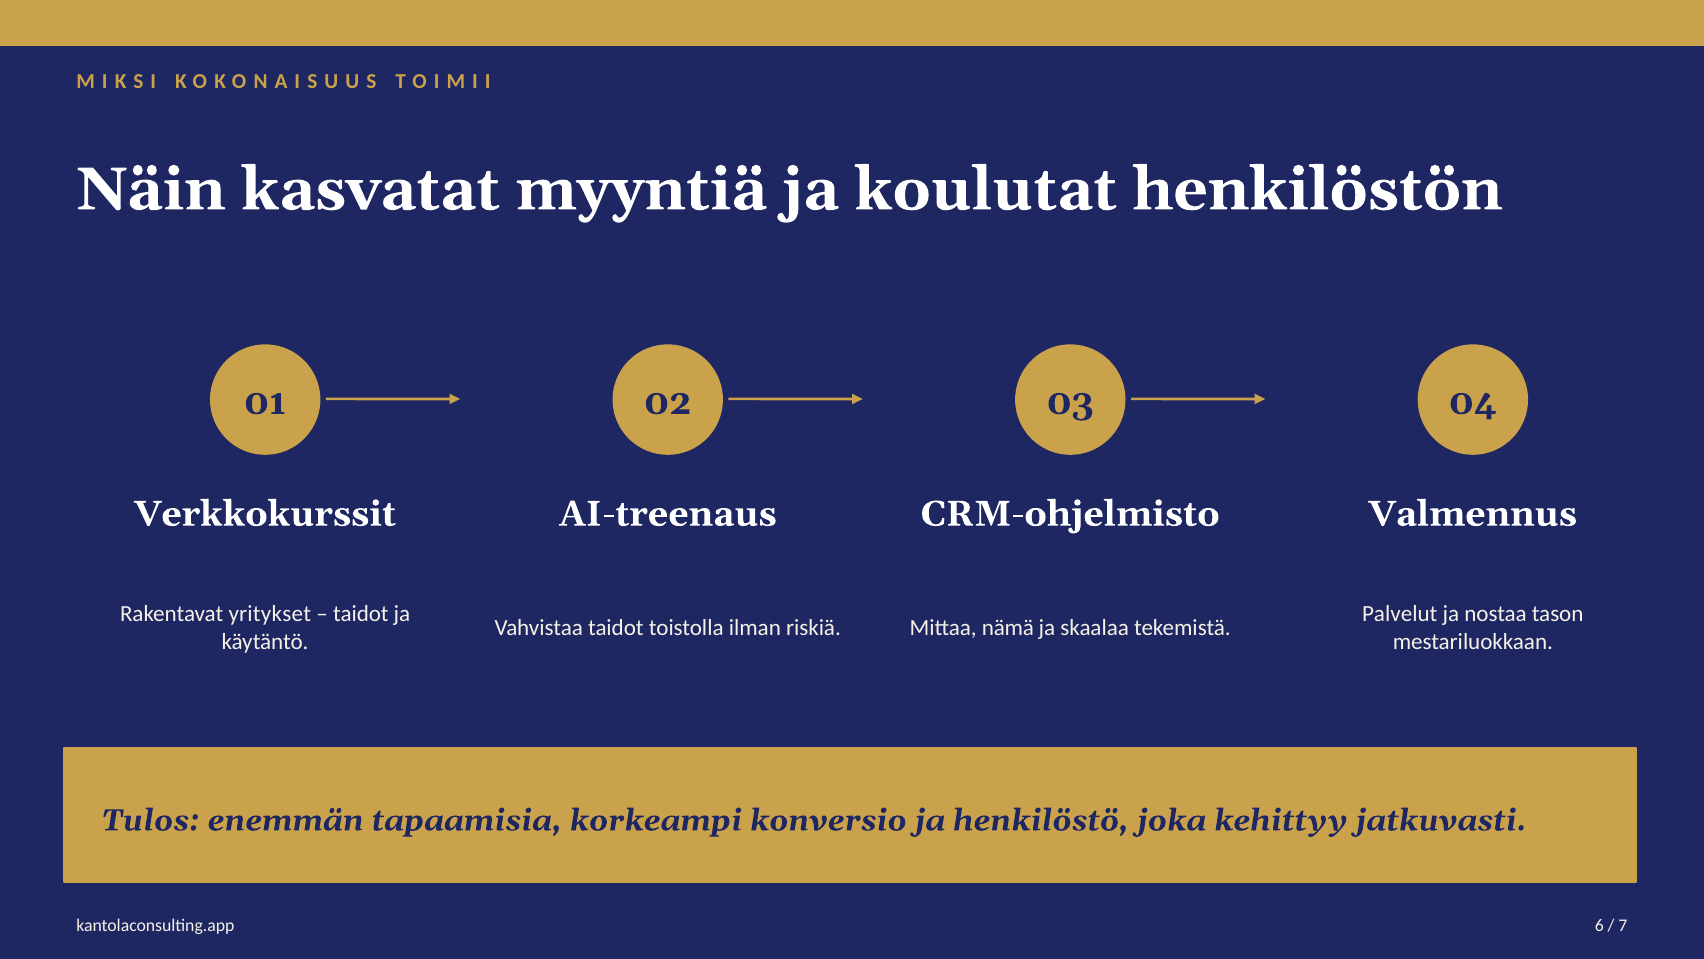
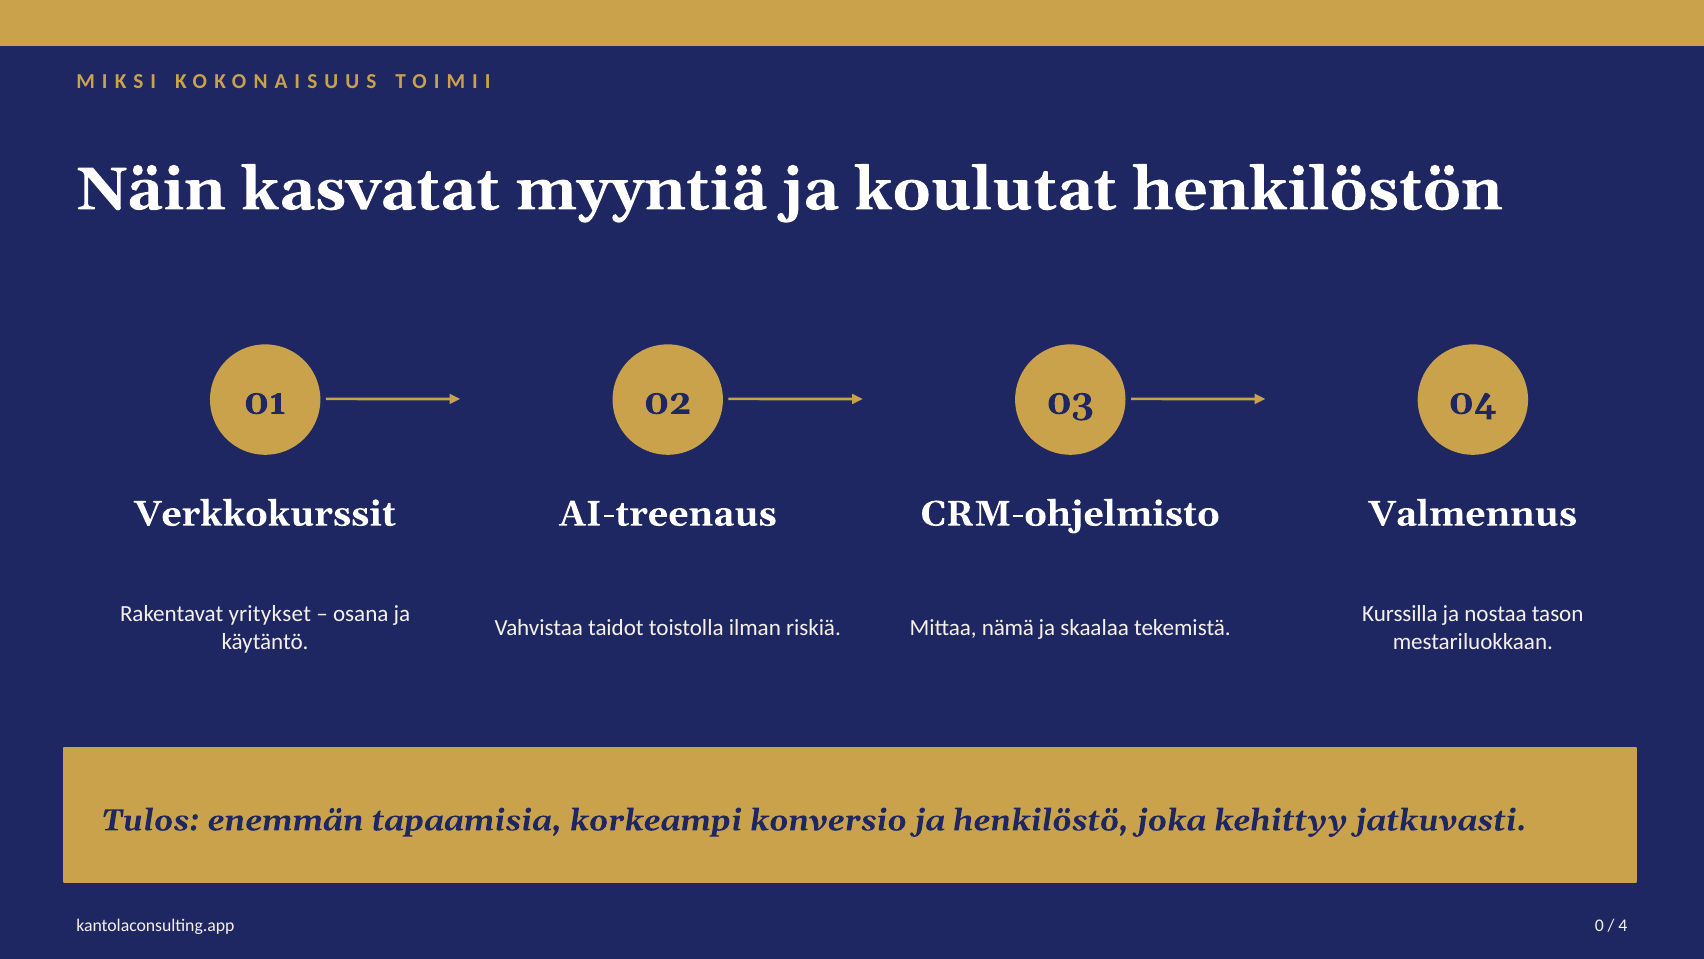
taidot: taidot -> osana (361, 614)
Palvelut: Palvelut -> Kurssilla (1400, 614)
6: 6 -> 0 (1599, 925)
7: 7 -> 4 (1623, 925)
